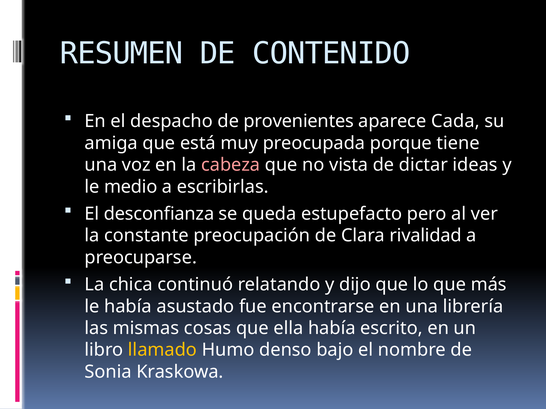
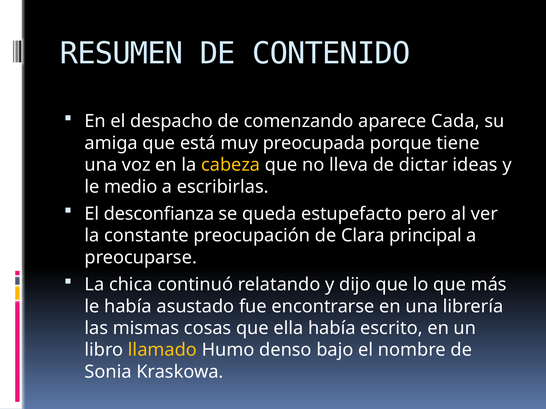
provenientes: provenientes -> comenzando (299, 121)
cabeza colour: pink -> yellow (231, 165)
vista: vista -> lleva (349, 165)
rivalidad: rivalidad -> principal (426, 236)
